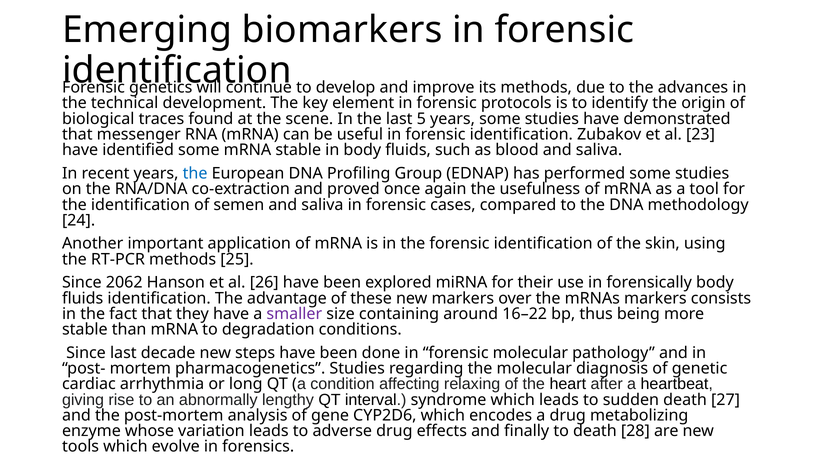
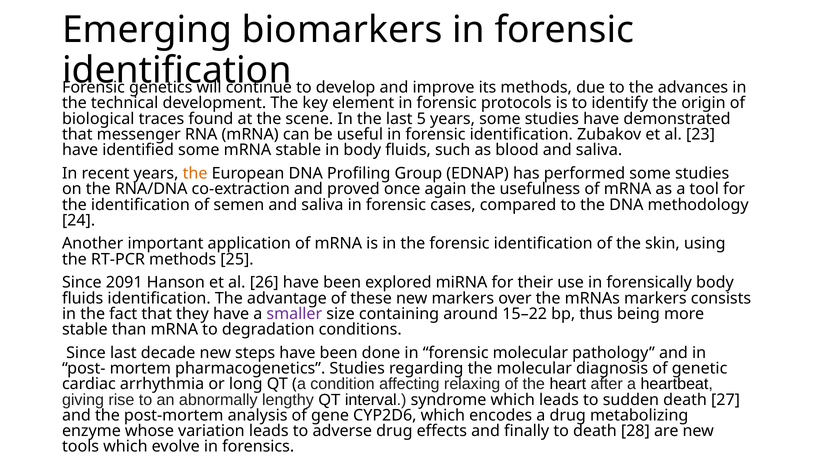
the colour: blue -> orange (195, 173)
2062: 2062 -> 2091 (124, 282)
16–22: 16–22 -> 15–22 (525, 314)
